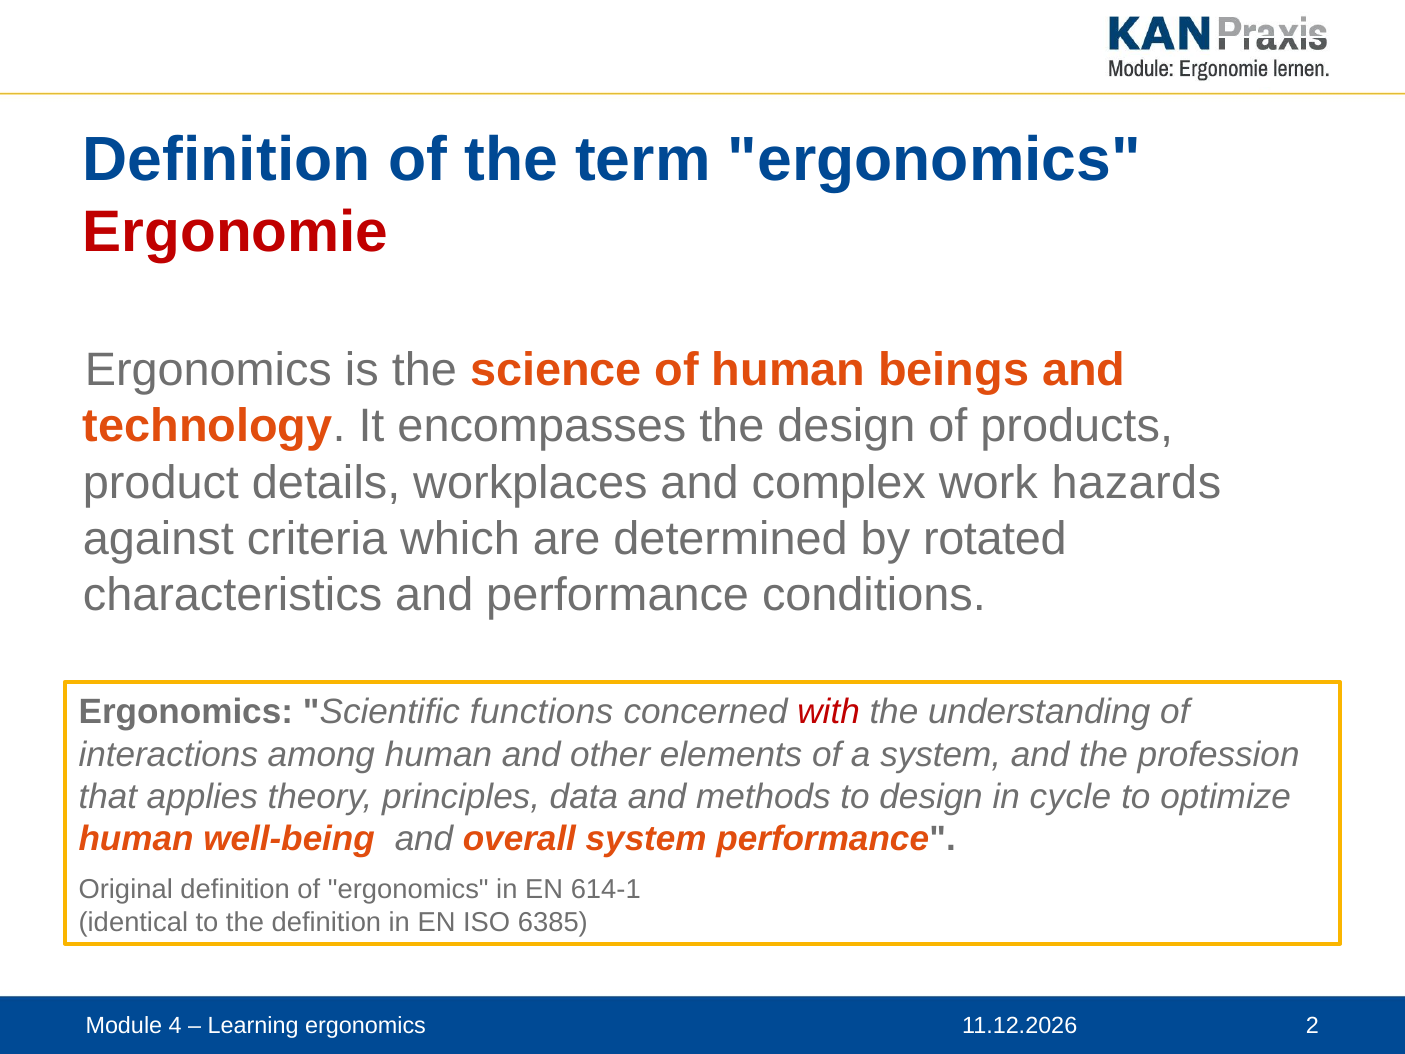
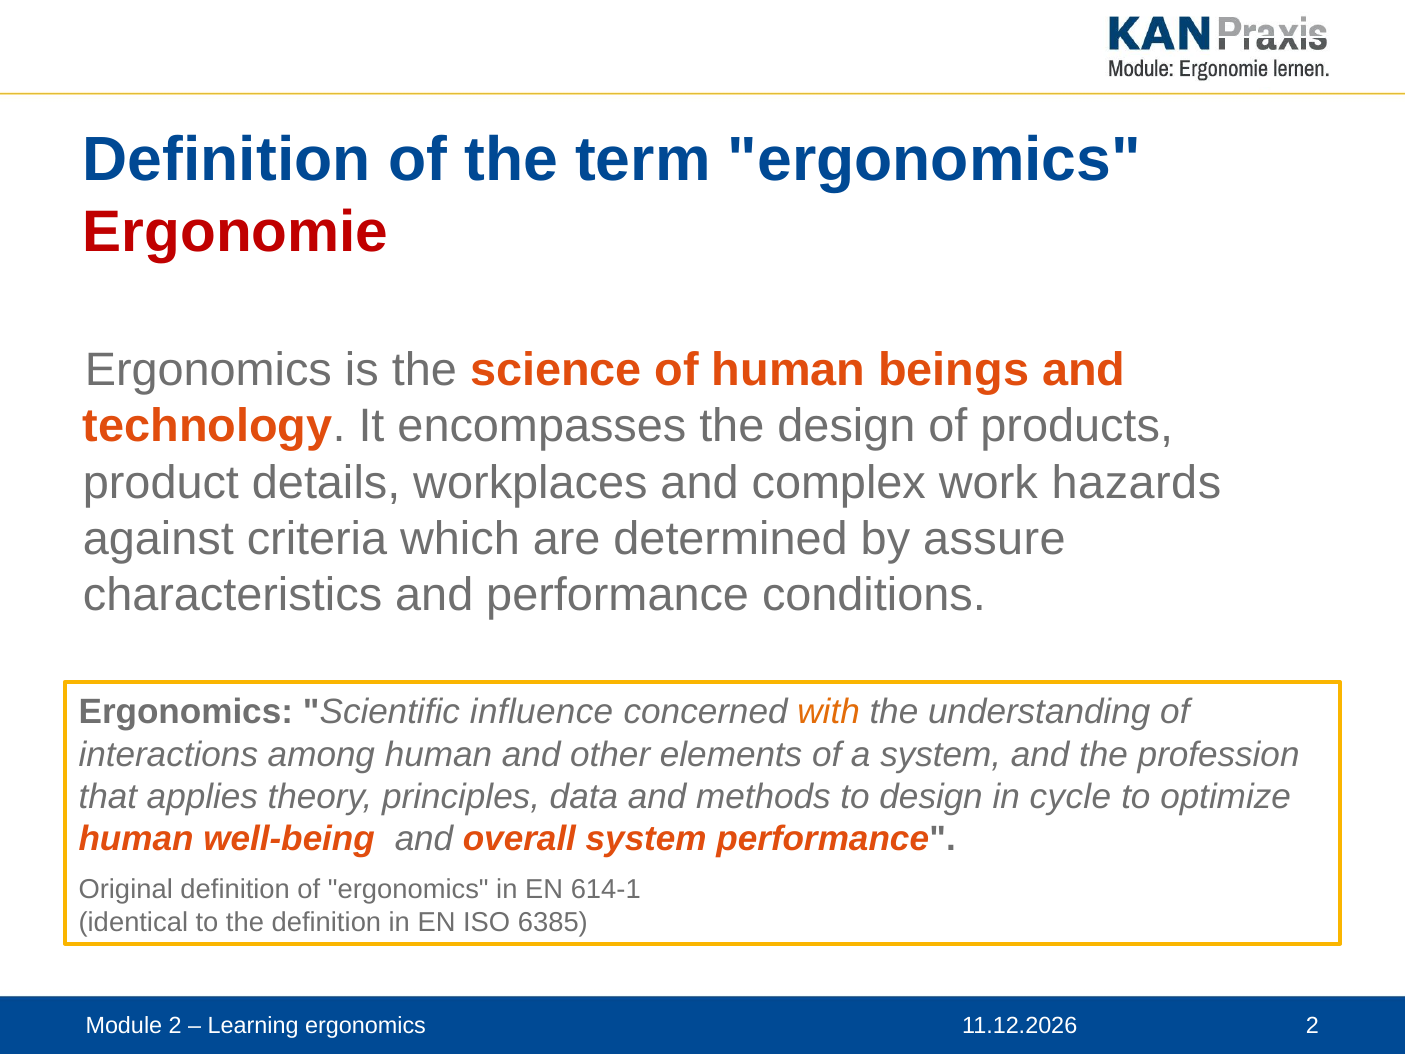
rotated: rotated -> assure (994, 539)
functions: functions -> influence (542, 712)
with colour: red -> orange (829, 712)
Module 4: 4 -> 2 (175, 1025)
